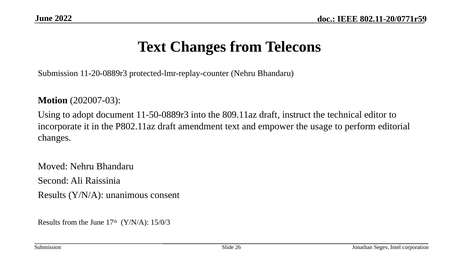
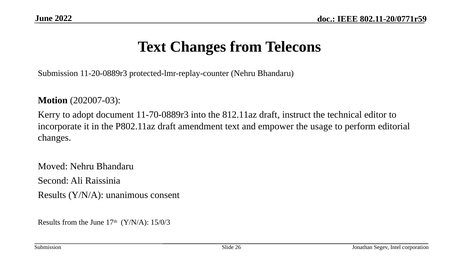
Using: Using -> Kerry (49, 115)
11-50-0889r3: 11-50-0889r3 -> 11-70-0889r3 (162, 115)
809.11az: 809.11az -> 812.11az (240, 115)
